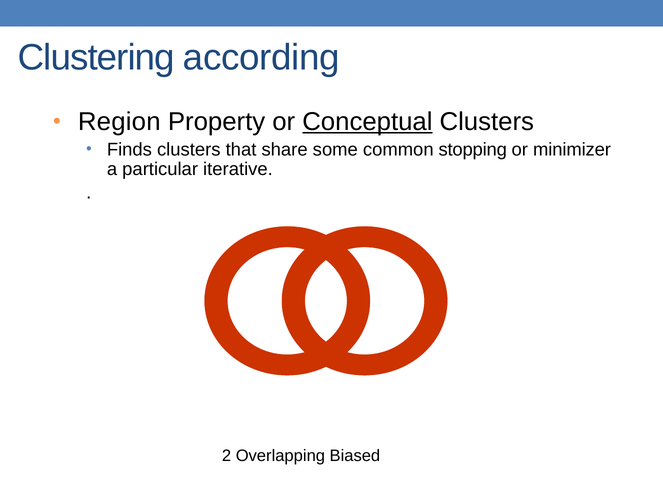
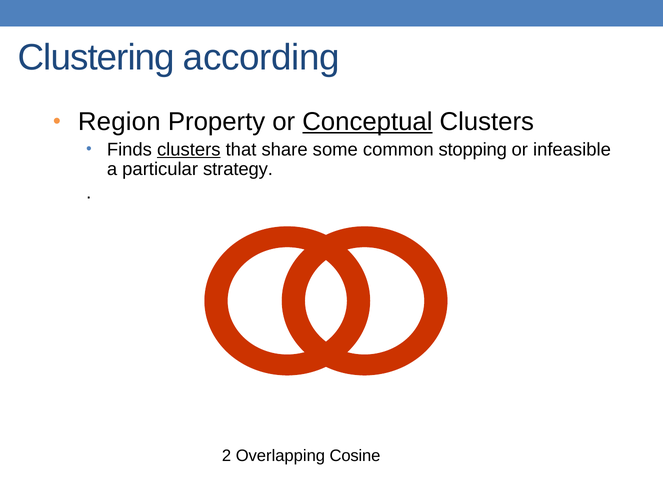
clusters underline: none -> present (189, 150)
minimizer: minimizer -> infeasible (572, 150)
iterative: iterative -> strategy (238, 169)
Biased: Biased -> Cosine (355, 456)
